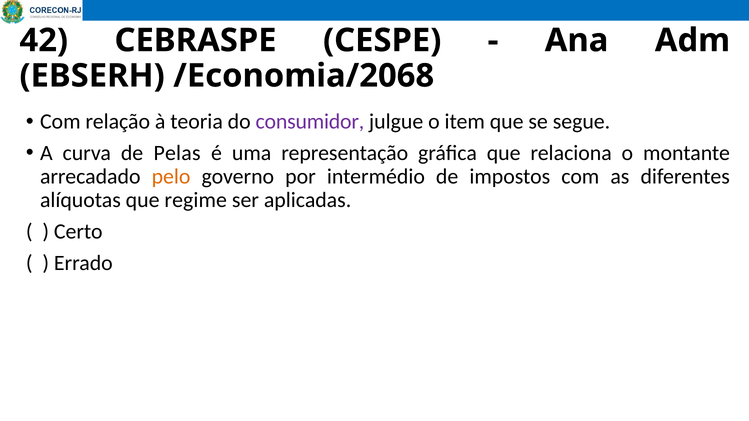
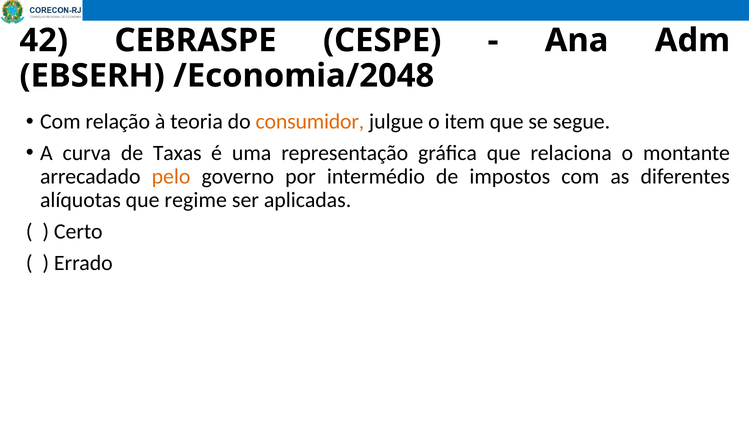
/Economia/2068: /Economia/2068 -> /Economia/2048 (304, 76)
consumidor colour: purple -> orange (310, 122)
Pelas: Pelas -> Taxas (177, 153)
